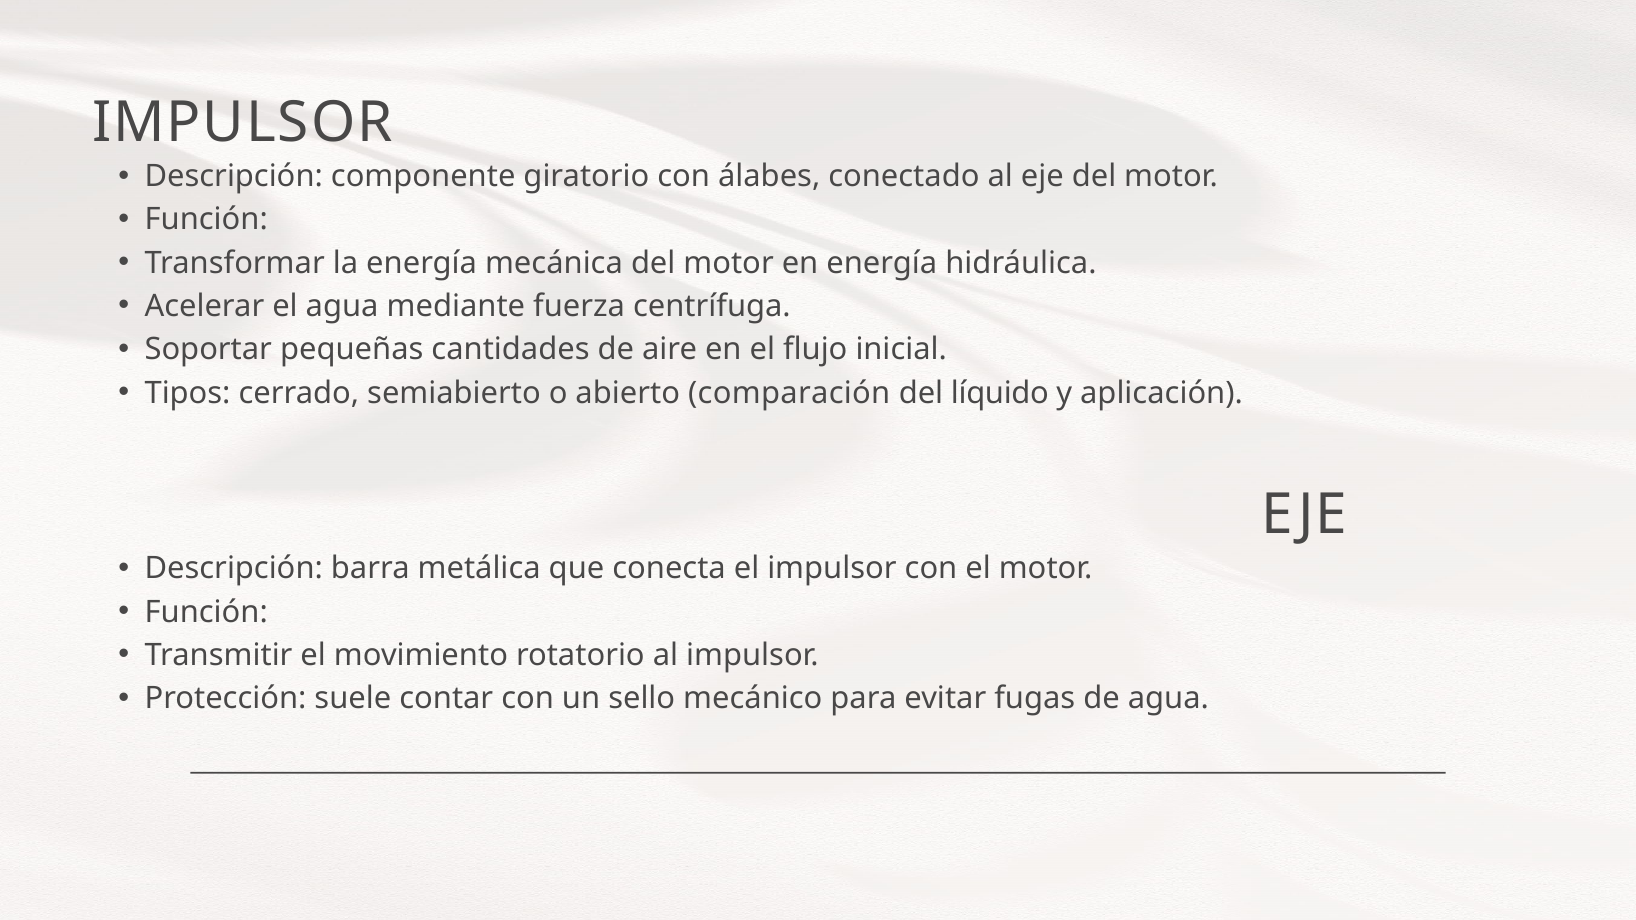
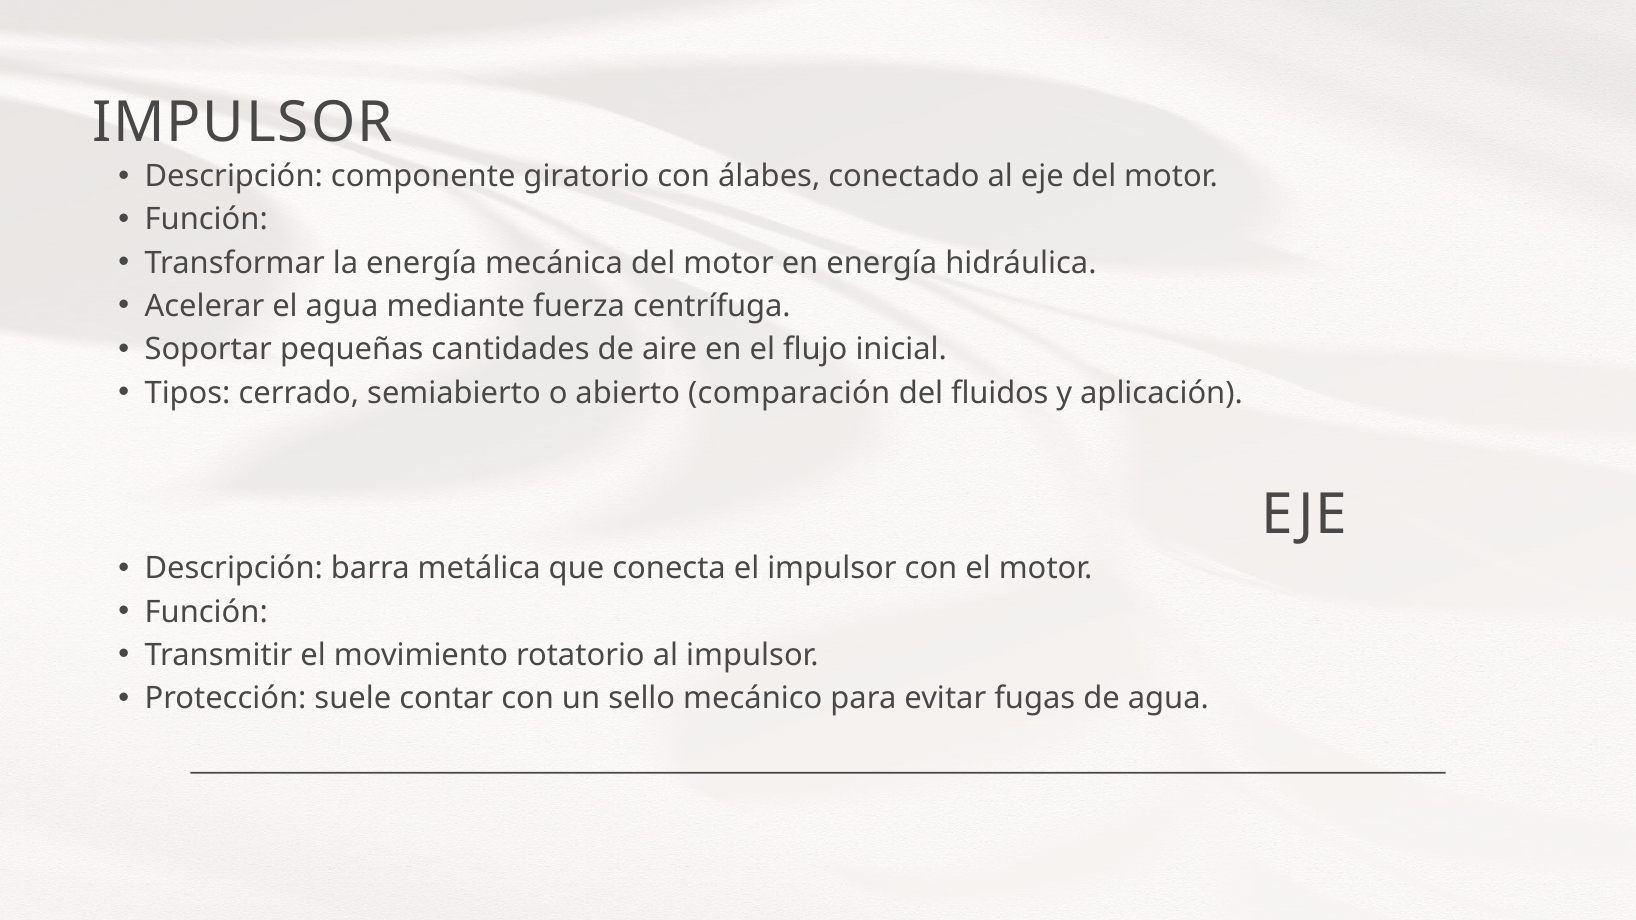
líquido: líquido -> fluidos (1000, 393)
